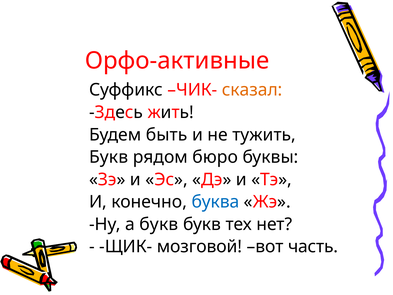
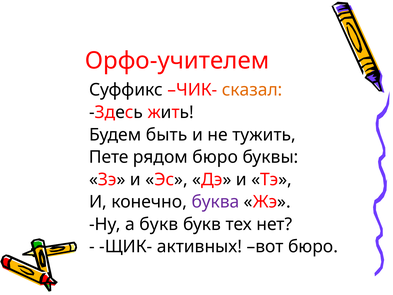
Орфо-активные: Орфо-активные -> Орфо-учителем (177, 61)
Букв: Букв -> Пете (109, 157)
буква colour: blue -> purple (215, 202)
мозговой: мозговой -> активных (199, 247)
вот часть: часть -> бюро (313, 247)
